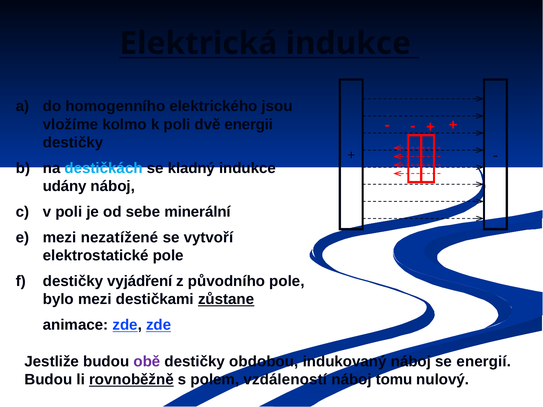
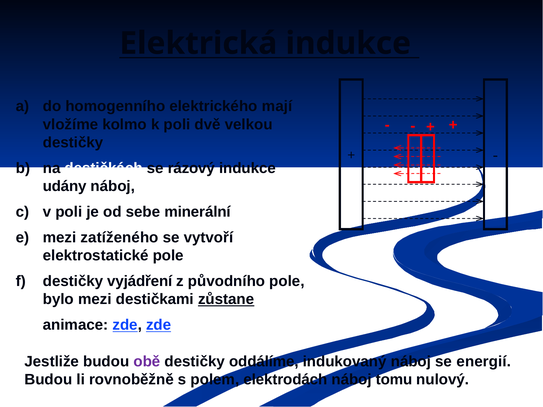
jsou: jsou -> mají (277, 106)
energii: energii -> velkou (249, 124)
destičkách colour: light blue -> white (104, 168)
kladný: kladný -> rázový (191, 168)
nezatížené: nezatížené -> zatíženého (120, 238)
obdobou: obdobou -> oddálíme (264, 362)
rovnoběžně underline: present -> none (131, 380)
vzdáleností: vzdáleností -> elektrodách (285, 380)
